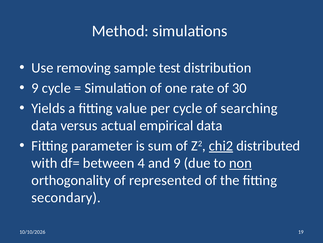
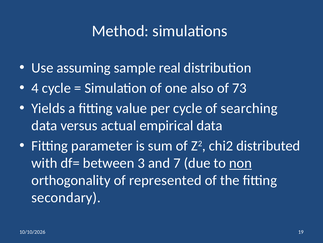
removing: removing -> assuming (84, 68)
test: test -> real (170, 68)
9: 9 -> 4 (35, 88)
rate: rate -> also (202, 88)
30: 30 -> 73 (239, 88)
chi2 underline: present -> none (221, 145)
4: 4 -> 3 (141, 163)
and 9: 9 -> 7 (177, 163)
